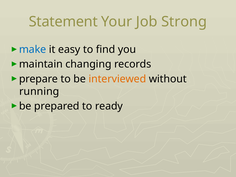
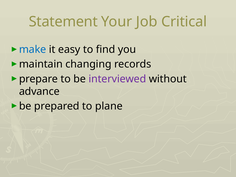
Strong: Strong -> Critical (184, 22)
interviewed colour: orange -> purple (117, 79)
running: running -> advance (39, 91)
ready: ready -> plane (109, 106)
